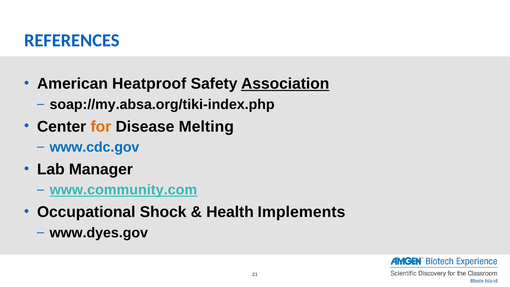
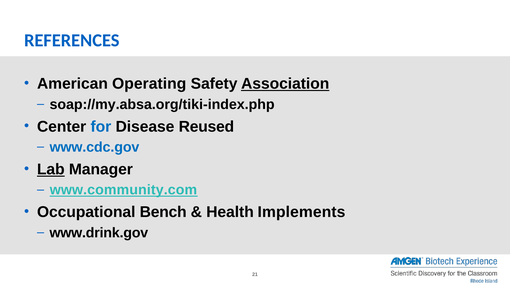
Heatproof: Heatproof -> Operating (149, 84)
for colour: orange -> blue (101, 127)
Melting: Melting -> Reused (206, 127)
Lab underline: none -> present (51, 169)
Shock: Shock -> Bench (163, 212)
www.dyes.gov: www.dyes.gov -> www.drink.gov (99, 233)
